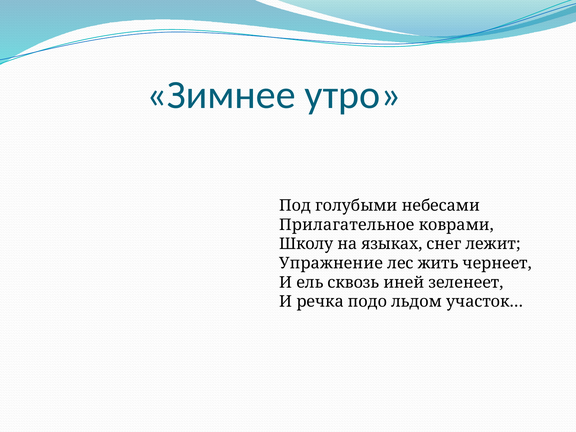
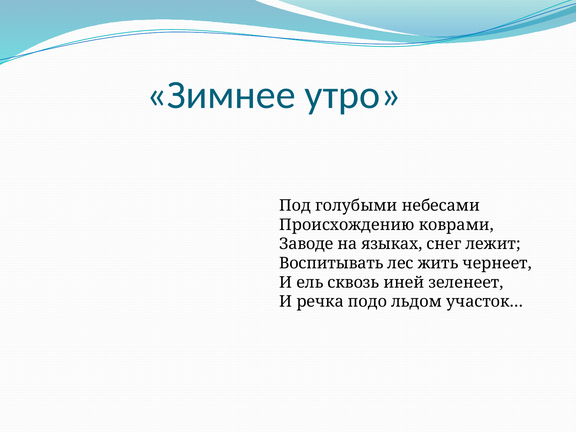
Прилагательное: Прилагательное -> Происхождению (347, 225)
Школу: Школу -> Заводе (306, 244)
Упражнение: Упражнение -> Воспитывать (331, 263)
